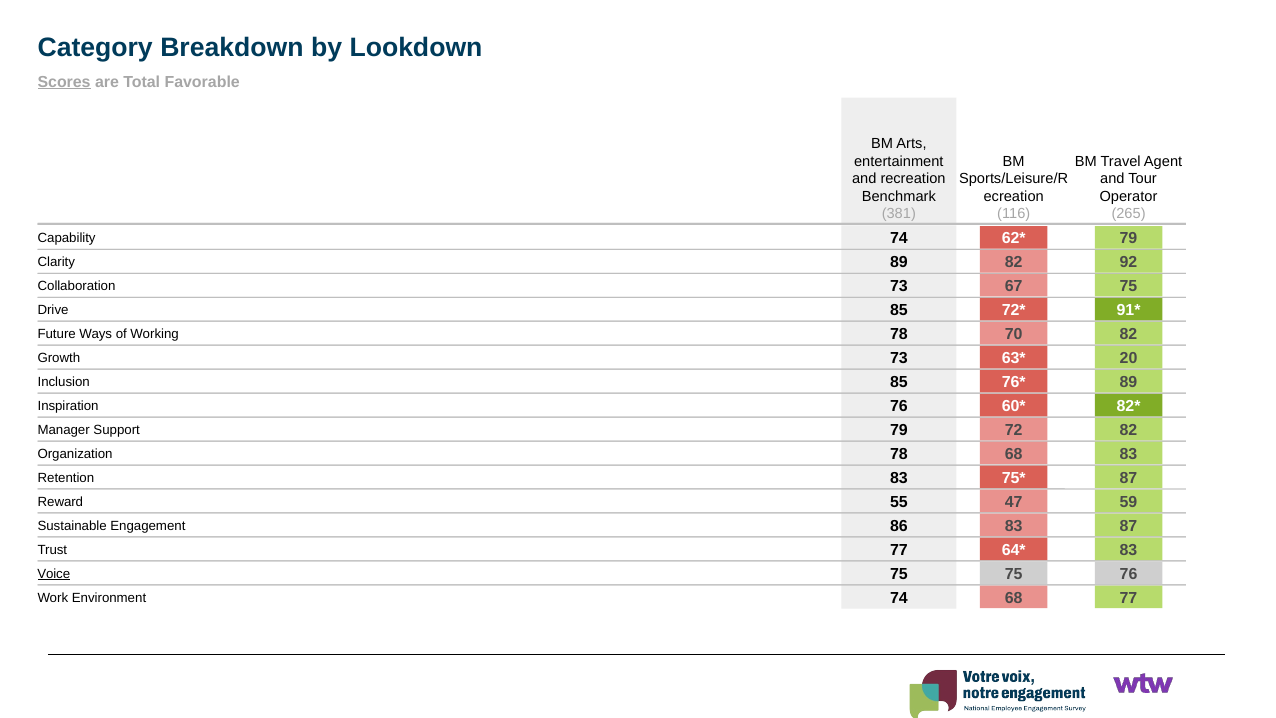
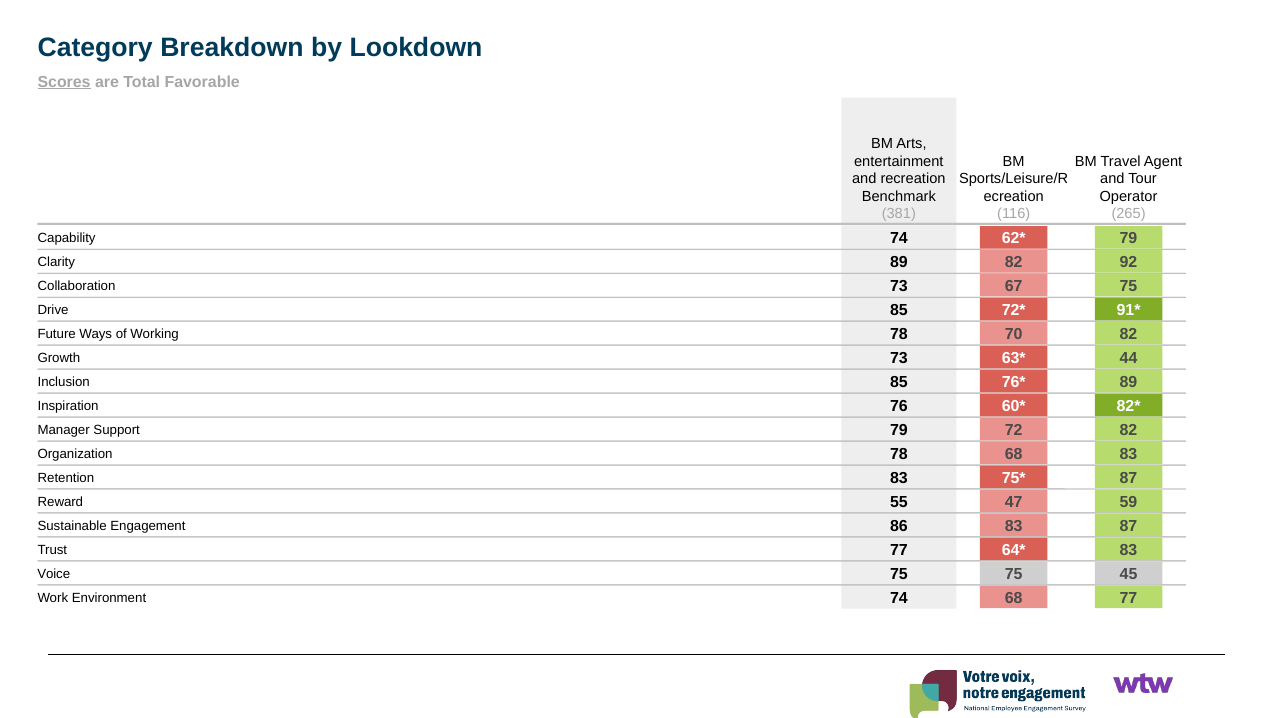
20: 20 -> 44 (1129, 358)
Voice underline: present -> none (54, 573)
75 76: 76 -> 45 (1129, 574)
